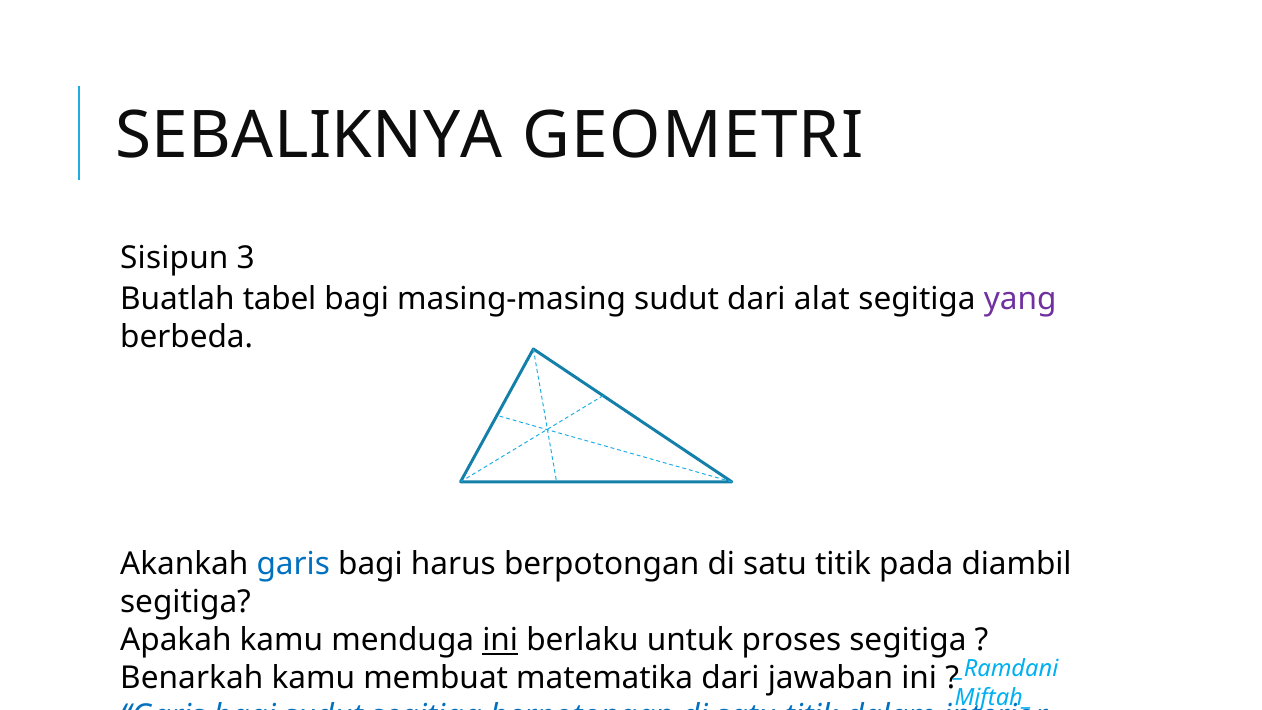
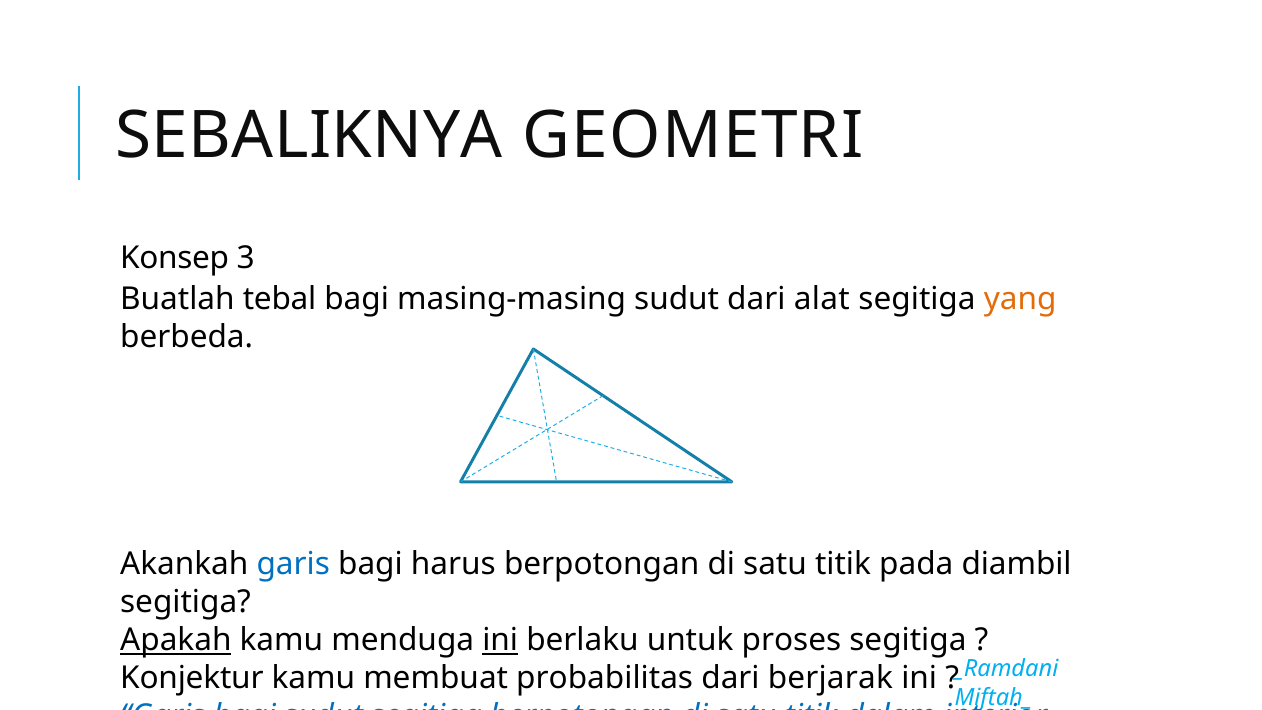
Sisipun: Sisipun -> Konsep (175, 258)
tabel: tabel -> tebal (280, 299)
yang colour: purple -> orange (1020, 299)
Apakah underline: none -> present (176, 640)
Benarkah: Benarkah -> Konjektur (192, 678)
matematika: matematika -> probabilitas (605, 678)
jawaban: jawaban -> berjarak (830, 678)
